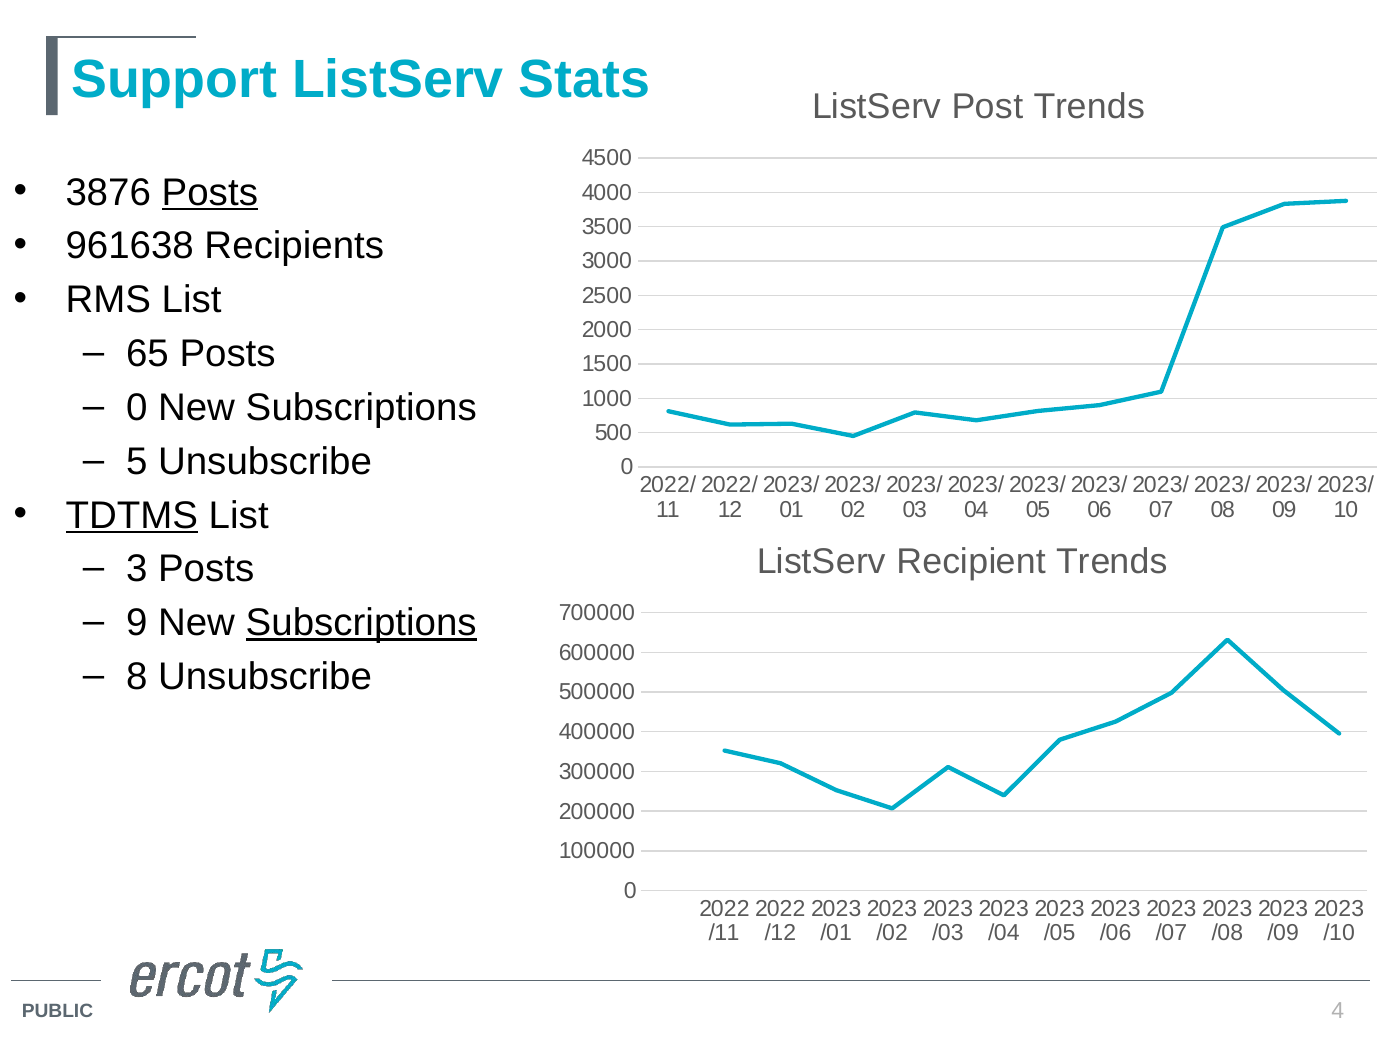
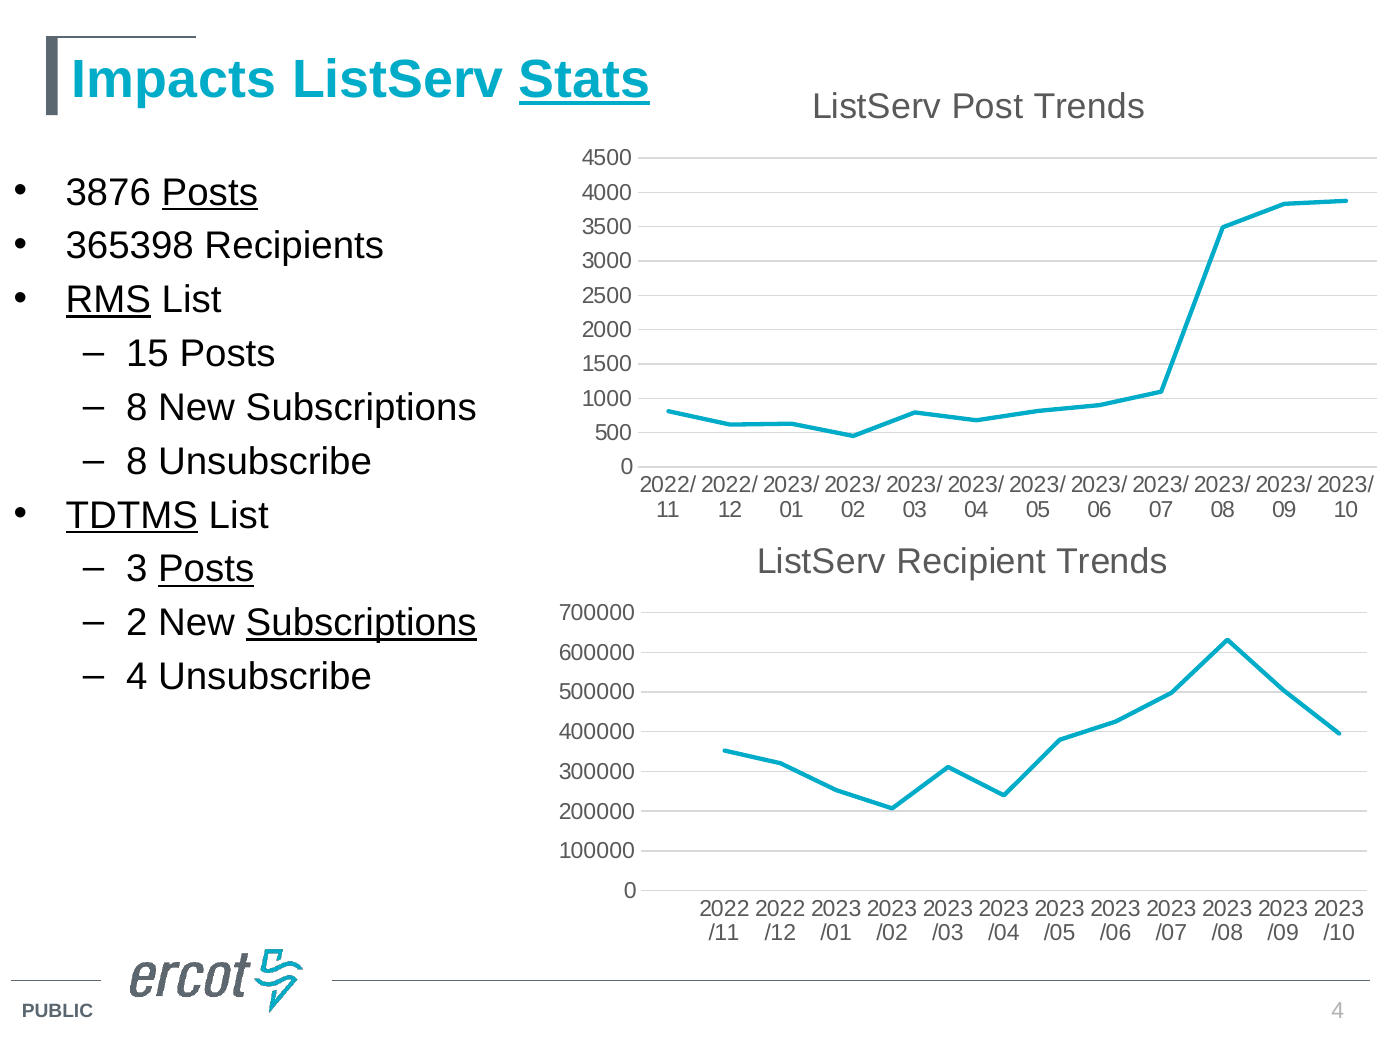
Support: Support -> Impacts (174, 80)
Stats underline: none -> present (584, 80)
961638: 961638 -> 365398 (130, 246)
RMS underline: none -> present (108, 300)
65: 65 -> 15 (147, 354)
0: 0 -> 8 (137, 408)
5: 5 -> 8 (137, 462)
Posts underline: none -> present (206, 569)
9: 9 -> 2 (137, 623)
8: 8 -> 4 (137, 677)
